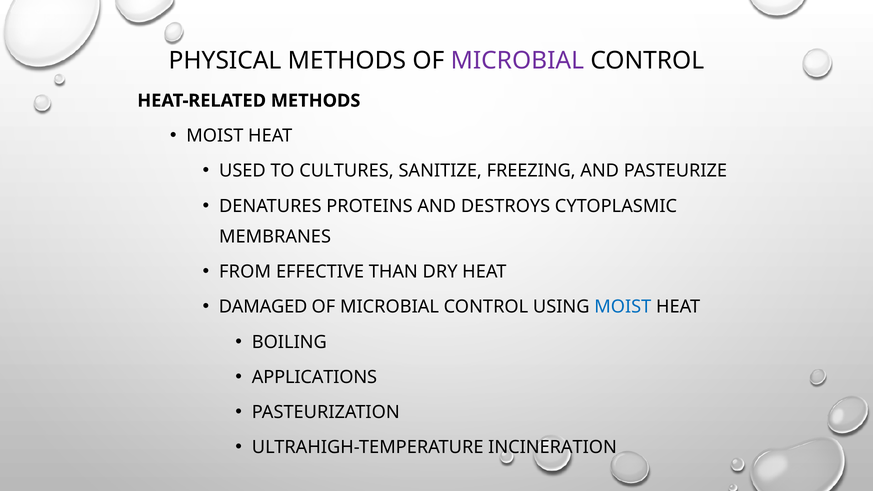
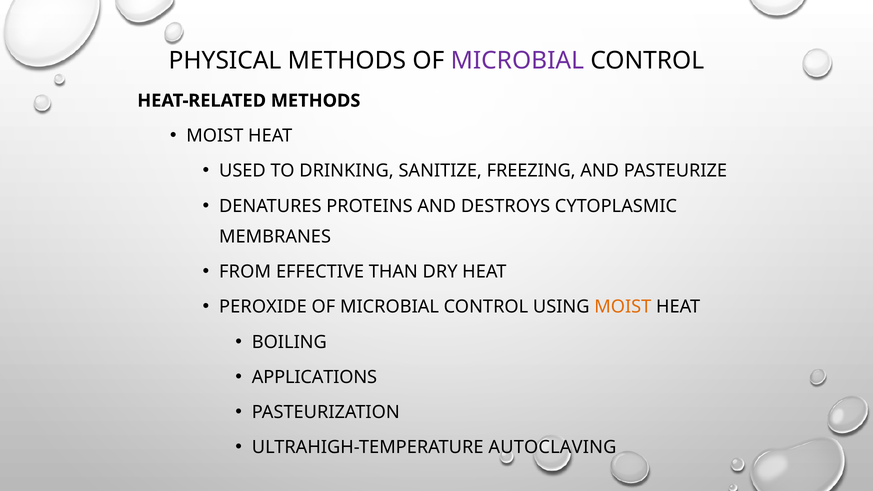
CULTURES: CULTURES -> DRINKING (347, 171)
DAMAGED: DAMAGED -> PEROXIDE (263, 307)
MOIST colour: blue -> orange (623, 307)
INCINERATION: INCINERATION -> AUTOCLAVING (552, 448)
